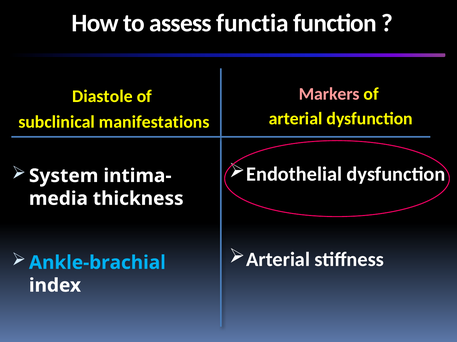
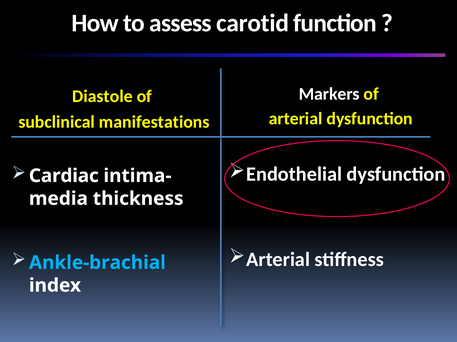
functia: functia -> carotid (253, 23)
Markers colour: pink -> white (329, 94)
System: System -> Cardiac (64, 176)
